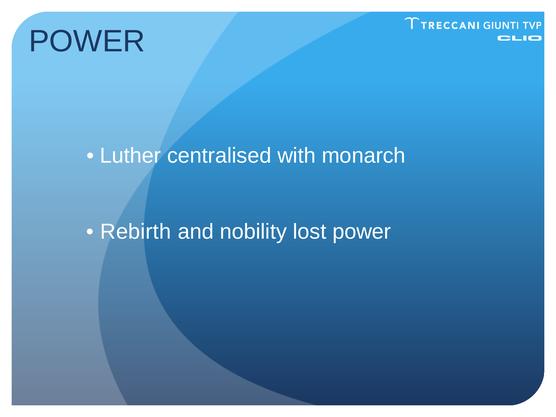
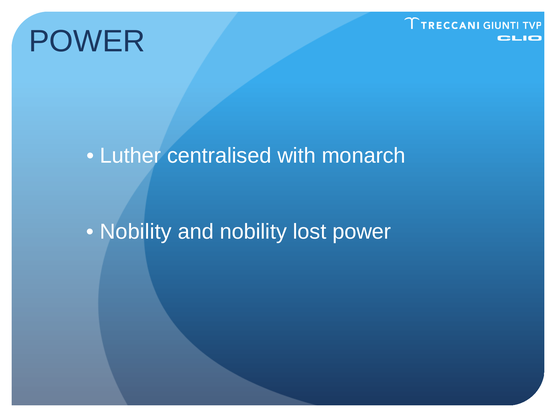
Rebirth: Rebirth -> Nobility (136, 232)
